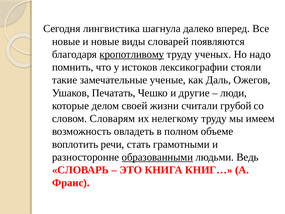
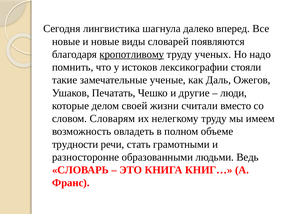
грубой: грубой -> вместо (236, 106)
воплотить: воплотить -> трудности (75, 144)
образованными underline: present -> none (157, 157)
